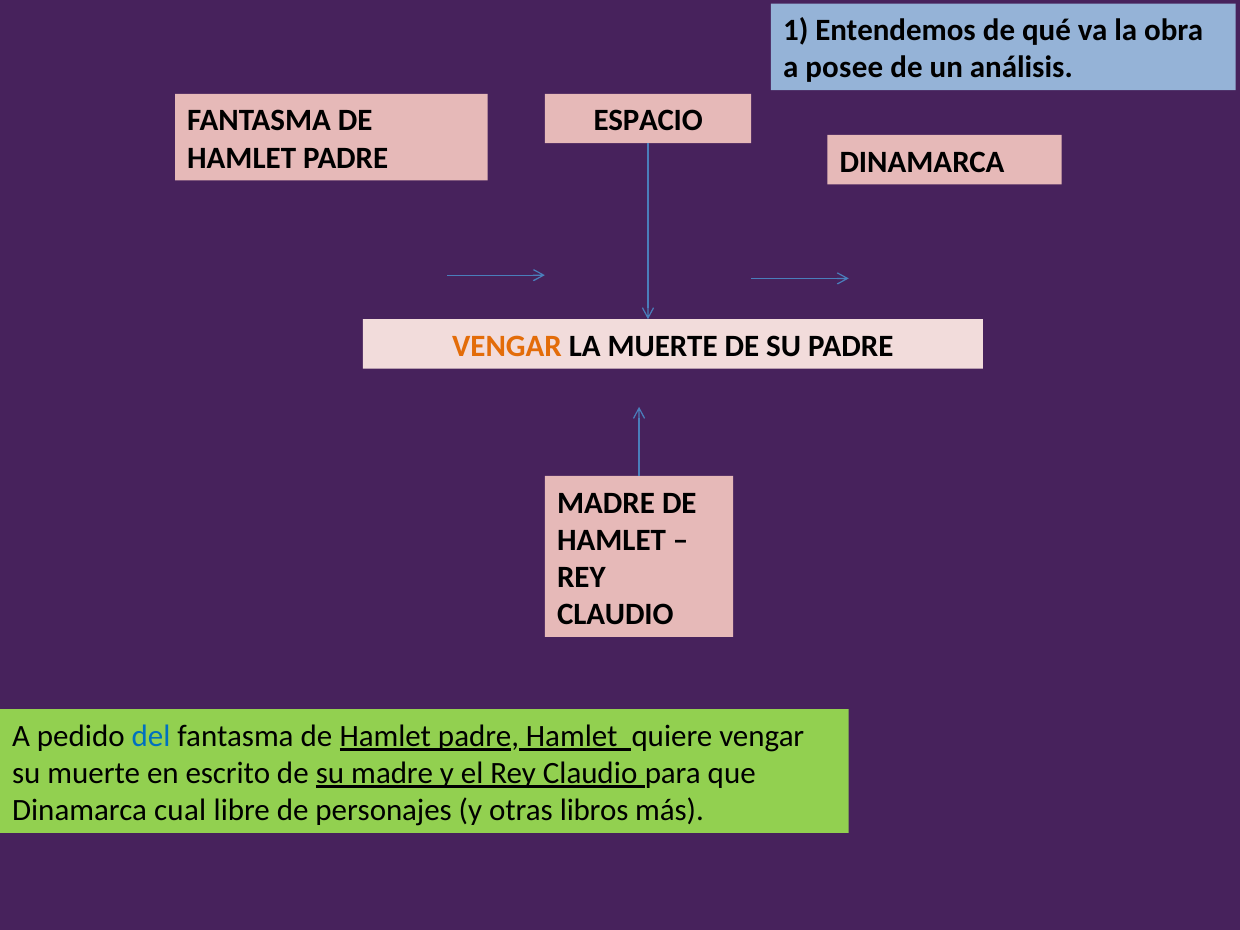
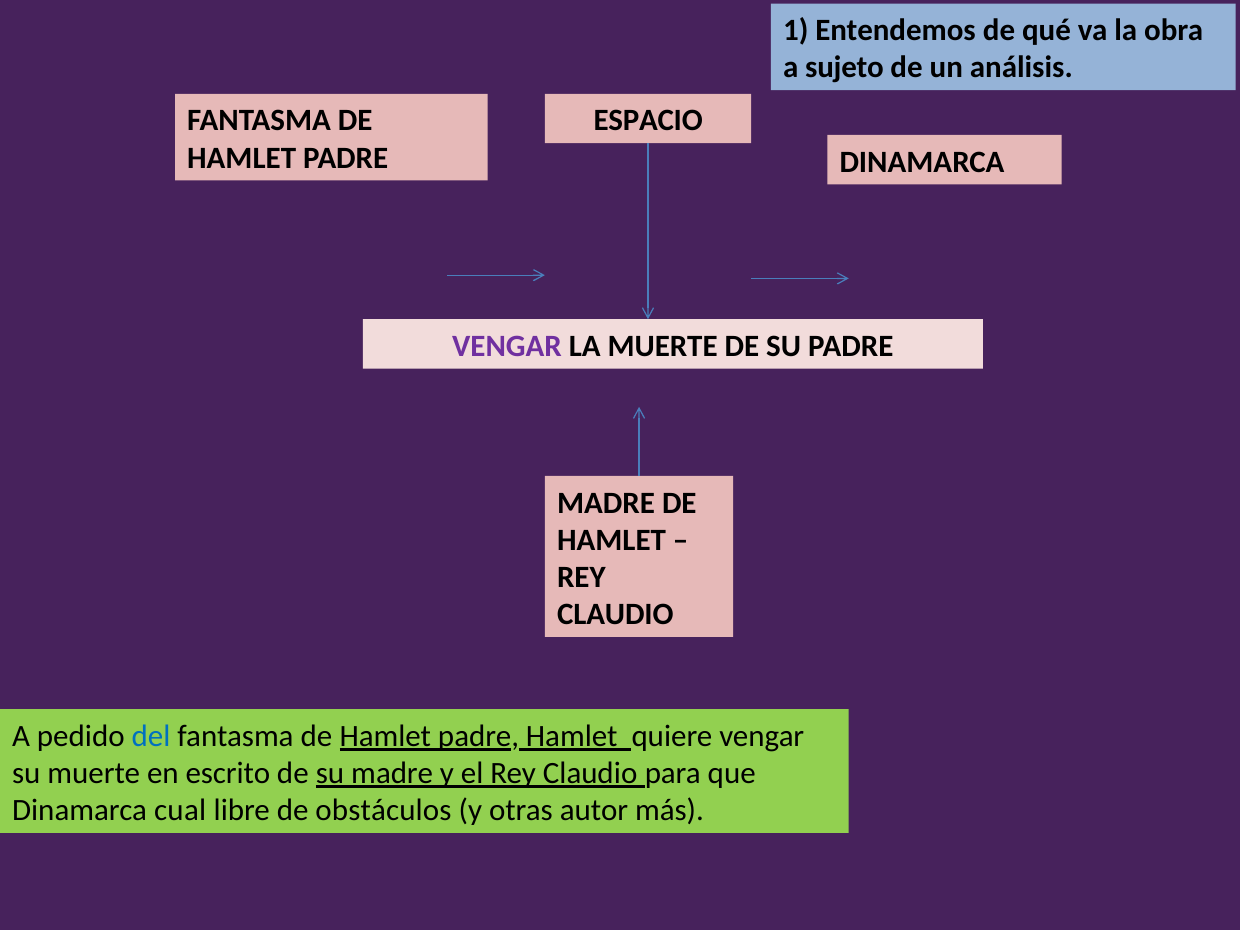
posee: posee -> sujeto (845, 68)
VENGAR colour: orange -> purple (507, 346)
personajes: personajes -> obstáculos (384, 810)
libros: libros -> autor (594, 810)
